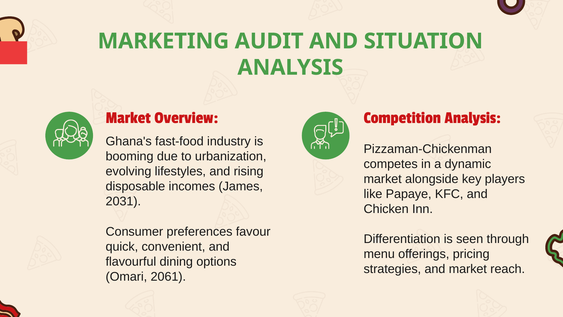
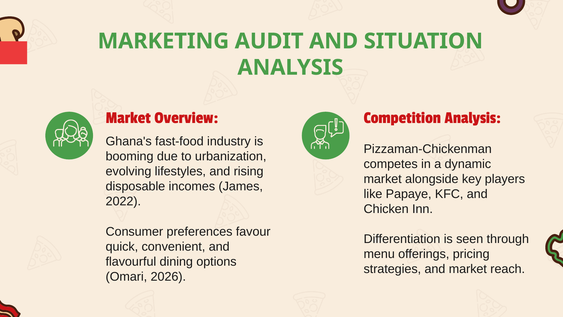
2031: 2031 -> 2022 (123, 201)
2061: 2061 -> 2026 (168, 276)
